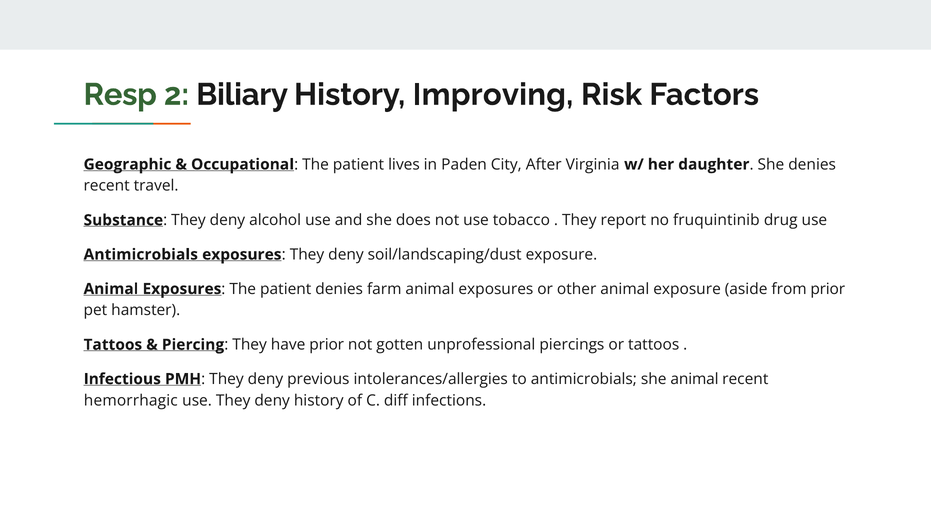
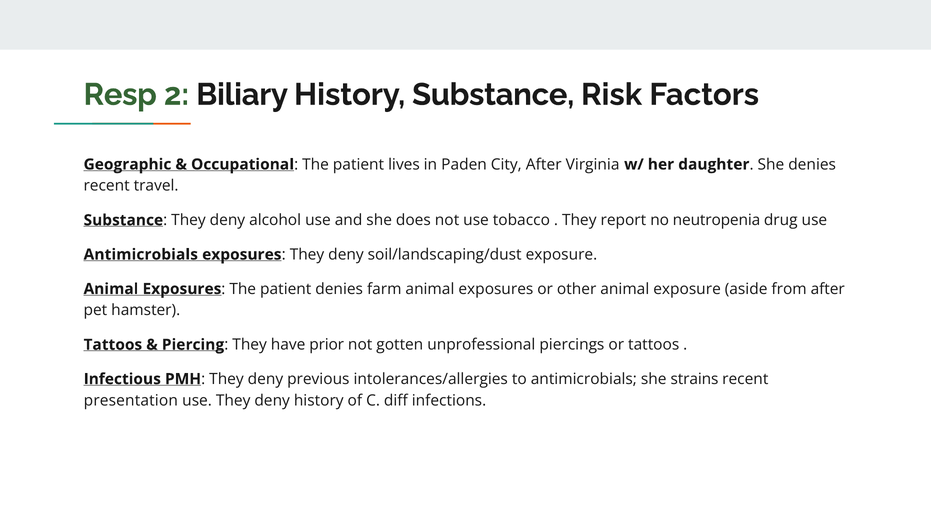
History Improving: Improving -> Substance (493, 95)
fruquintinib: fruquintinib -> neutropenia (716, 220)
from prior: prior -> after (828, 289)
she animal: animal -> strains (695, 379)
hemorrhagic: hemorrhagic -> presentation (131, 400)
